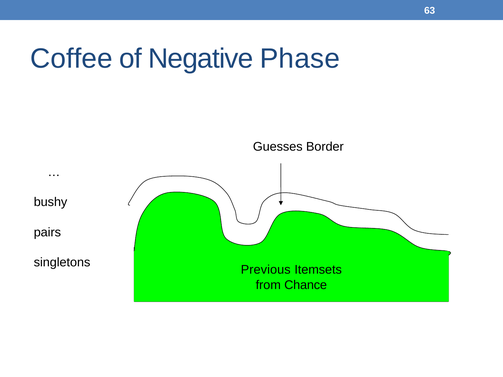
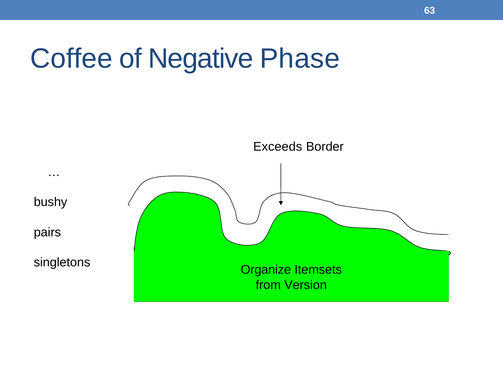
Guesses: Guesses -> Exceeds (278, 147)
Previous: Previous -> Organize (266, 270)
Chance: Chance -> Version (306, 285)
